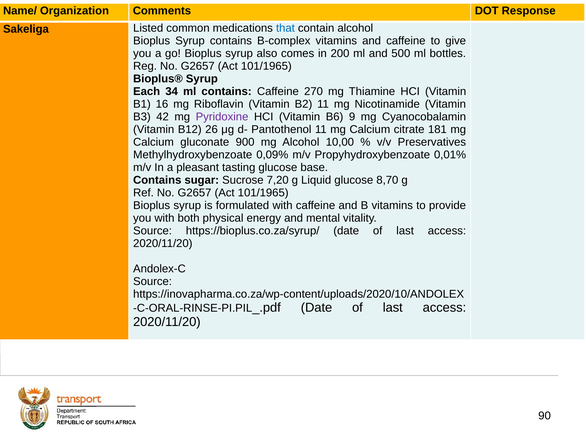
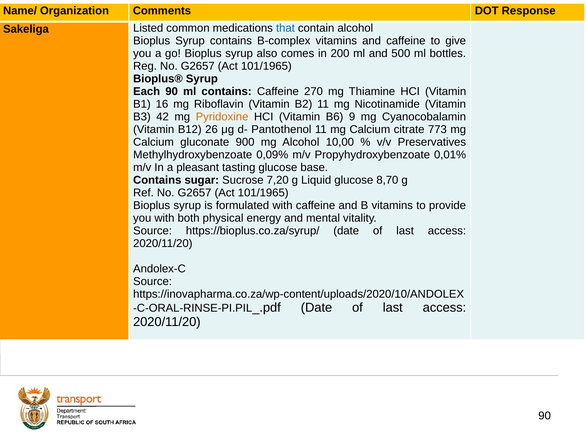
Each 34: 34 -> 90 (172, 91)
Pyridoxine colour: purple -> orange (222, 117)
181: 181 -> 773 (437, 129)
